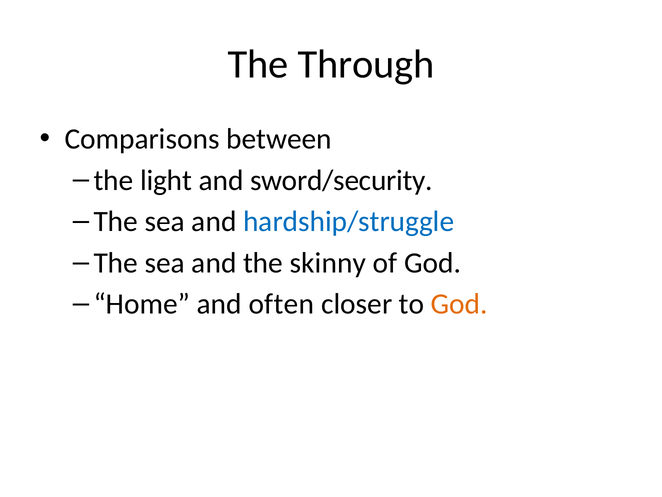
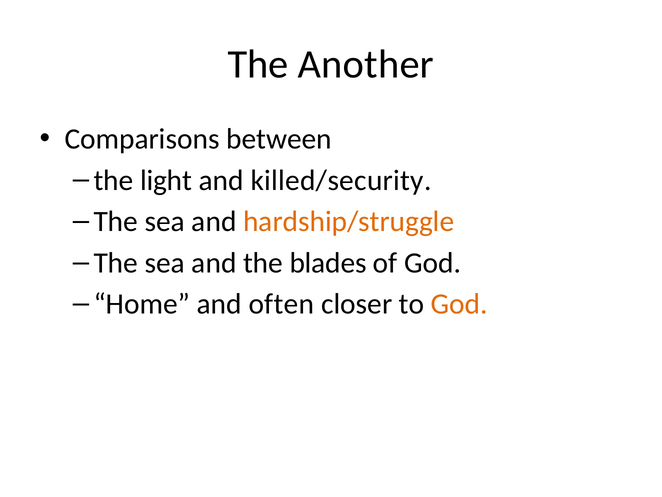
Through: Through -> Another (366, 64)
sword/security: sword/security -> killed/security (341, 180)
hardship/struggle colour: blue -> orange (349, 221)
skinny: skinny -> blades (328, 263)
